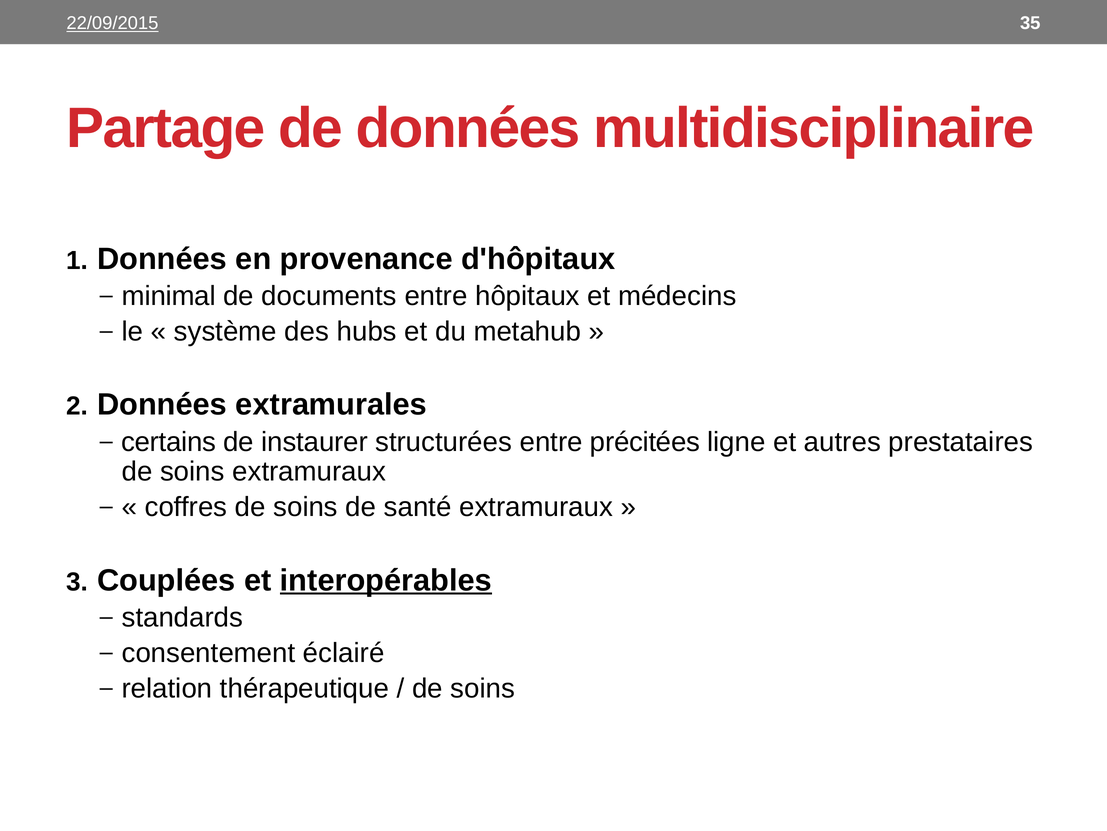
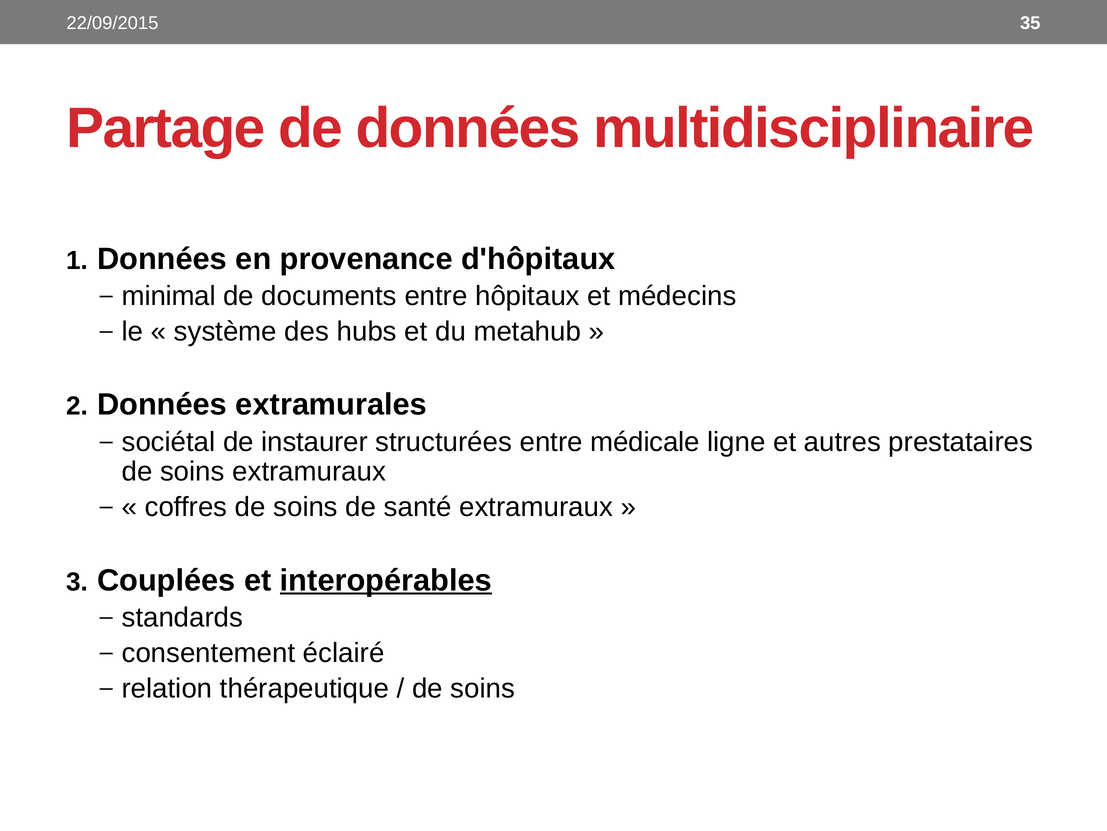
22/09/2015 underline: present -> none (112, 23)
certains: certains -> sociétal (169, 441)
précitées: précitées -> médicale (645, 441)
